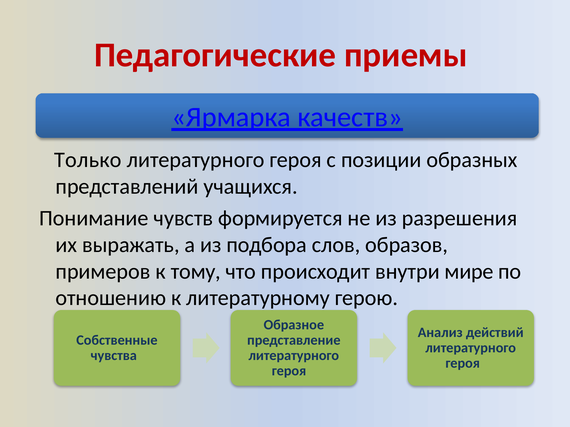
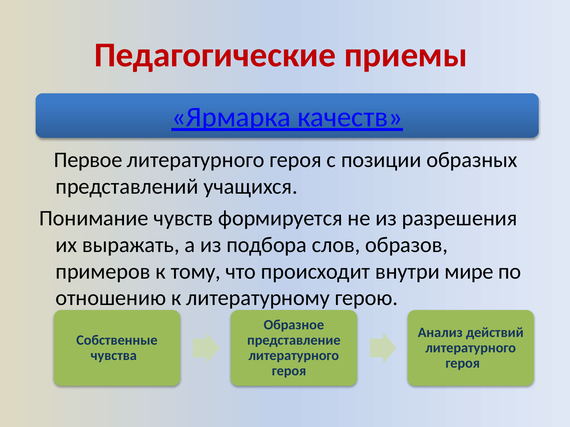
Только: Только -> Первое (88, 160)
